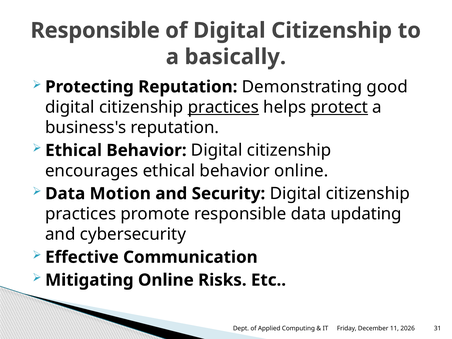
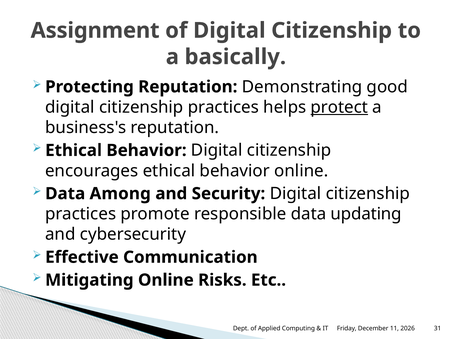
Responsible: Responsible -> Assignment (95, 31)
practices underline: present -> none (223, 107)
Motion: Motion -> Among (120, 194)
